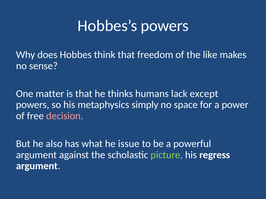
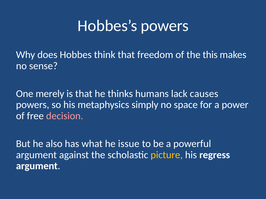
like: like -> this (210, 55)
matter: matter -> merely (50, 94)
except: except -> causes (204, 94)
picture colour: light green -> yellow (167, 155)
